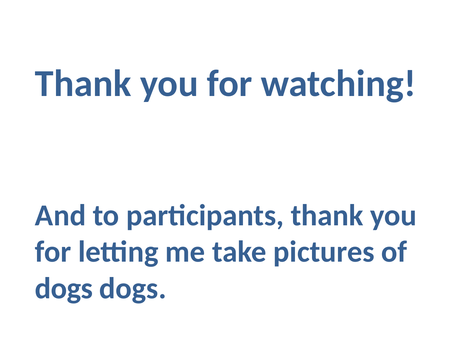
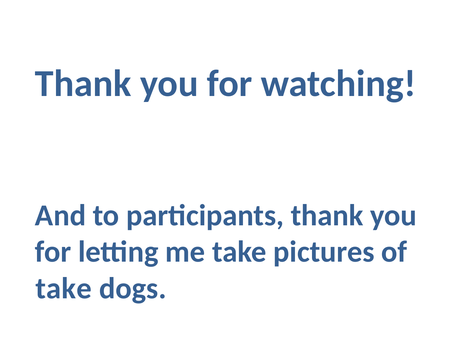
dogs: dogs -> take (64, 288)
